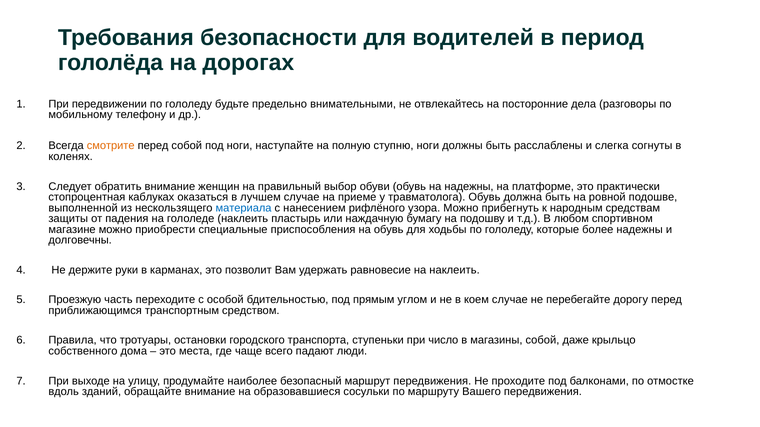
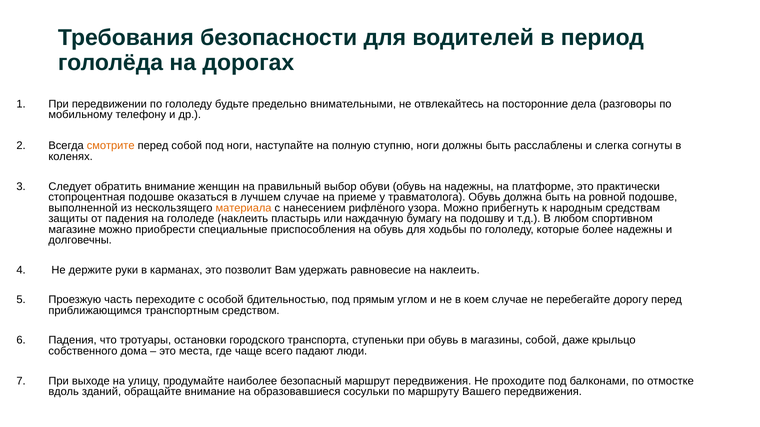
стопроцентная каблуках: каблуках -> подошве (151, 197)
материала colour: blue -> orange (244, 208)
Правила: Правила -> Падения (73, 341)
при число: число -> обувь (443, 341)
